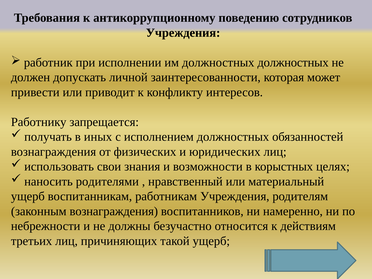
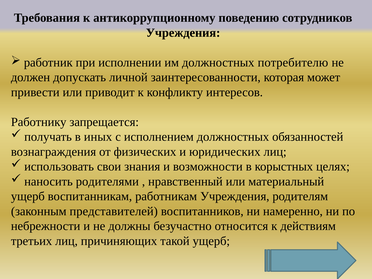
должностных должностных: должностных -> потребителю (293, 62)
законным вознаграждения: вознаграждения -> представителей (114, 211)
